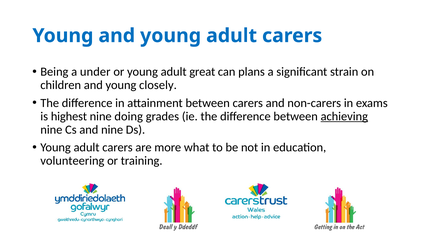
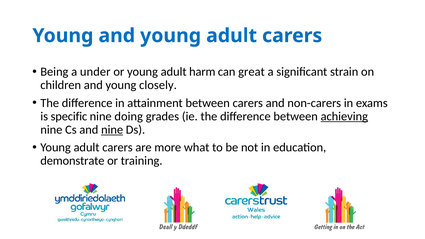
great: great -> harm (202, 72)
plans: plans -> great (251, 72)
highest: highest -> specific (69, 116)
nine underline: none -> present (112, 130)
volunteering: volunteering -> demonstrate (72, 161)
